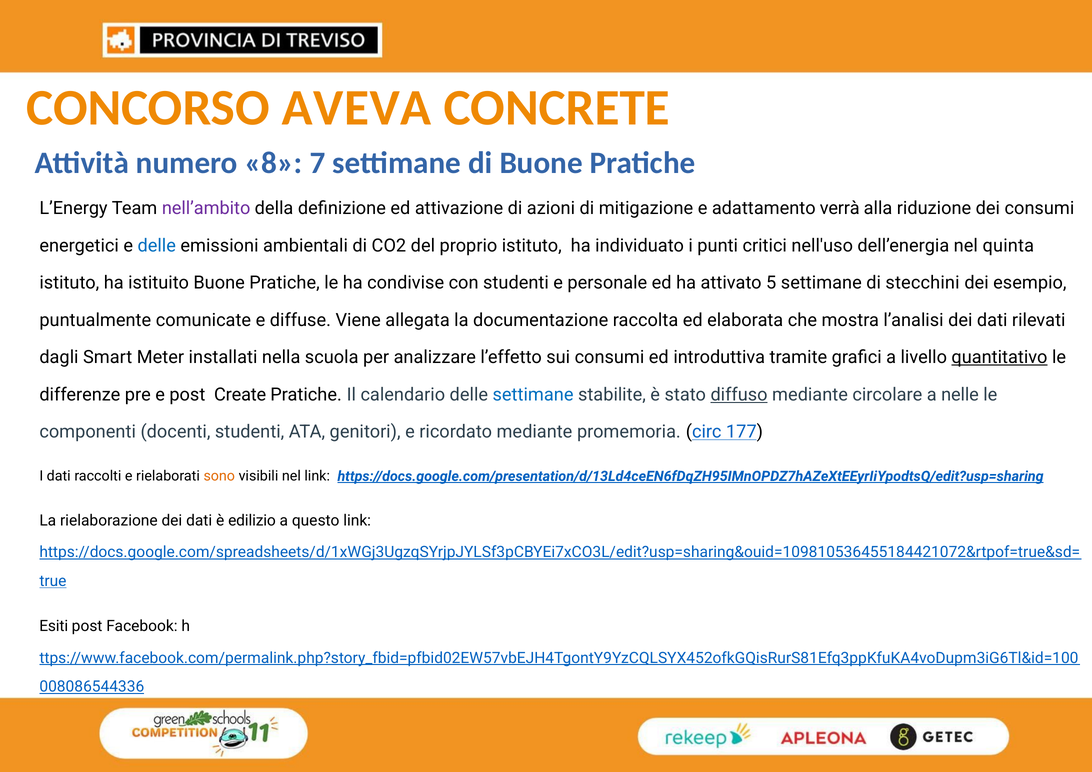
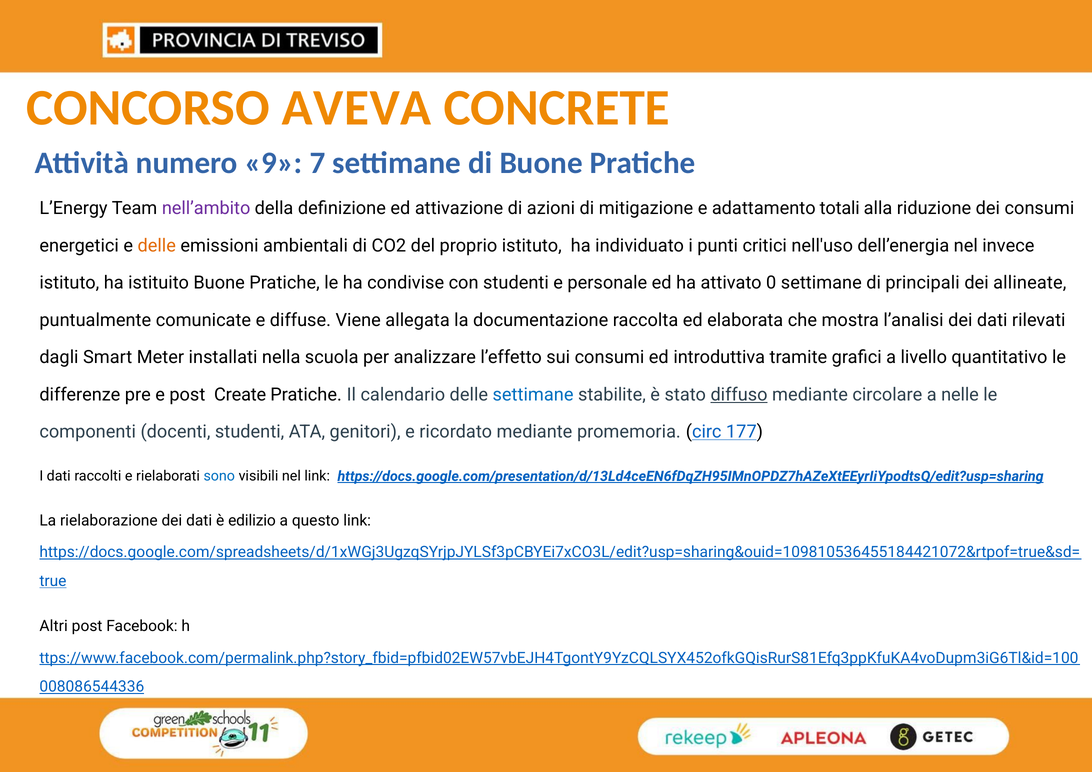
8: 8 -> 9 (274, 163)
verrà: verrà -> totali (840, 208)
delle colour: blue -> orange (157, 246)
quinta: quinta -> invece (1008, 246)
5: 5 -> 0 (771, 283)
stecchini: stecchini -> principali (923, 283)
esempio: esempio -> allineate (1030, 283)
quantitativo underline: present -> none (999, 357)
sono colour: orange -> blue (219, 476)
Esiti: Esiti -> Altri (54, 626)
